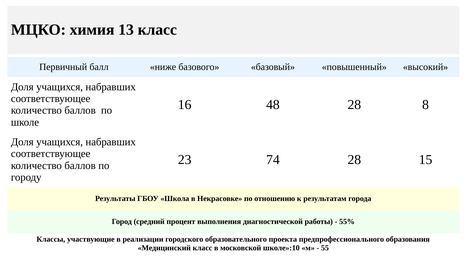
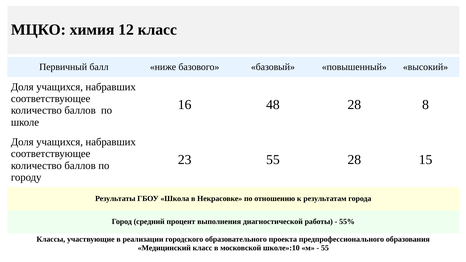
13: 13 -> 12 (126, 30)
23 74: 74 -> 55 (273, 160)
